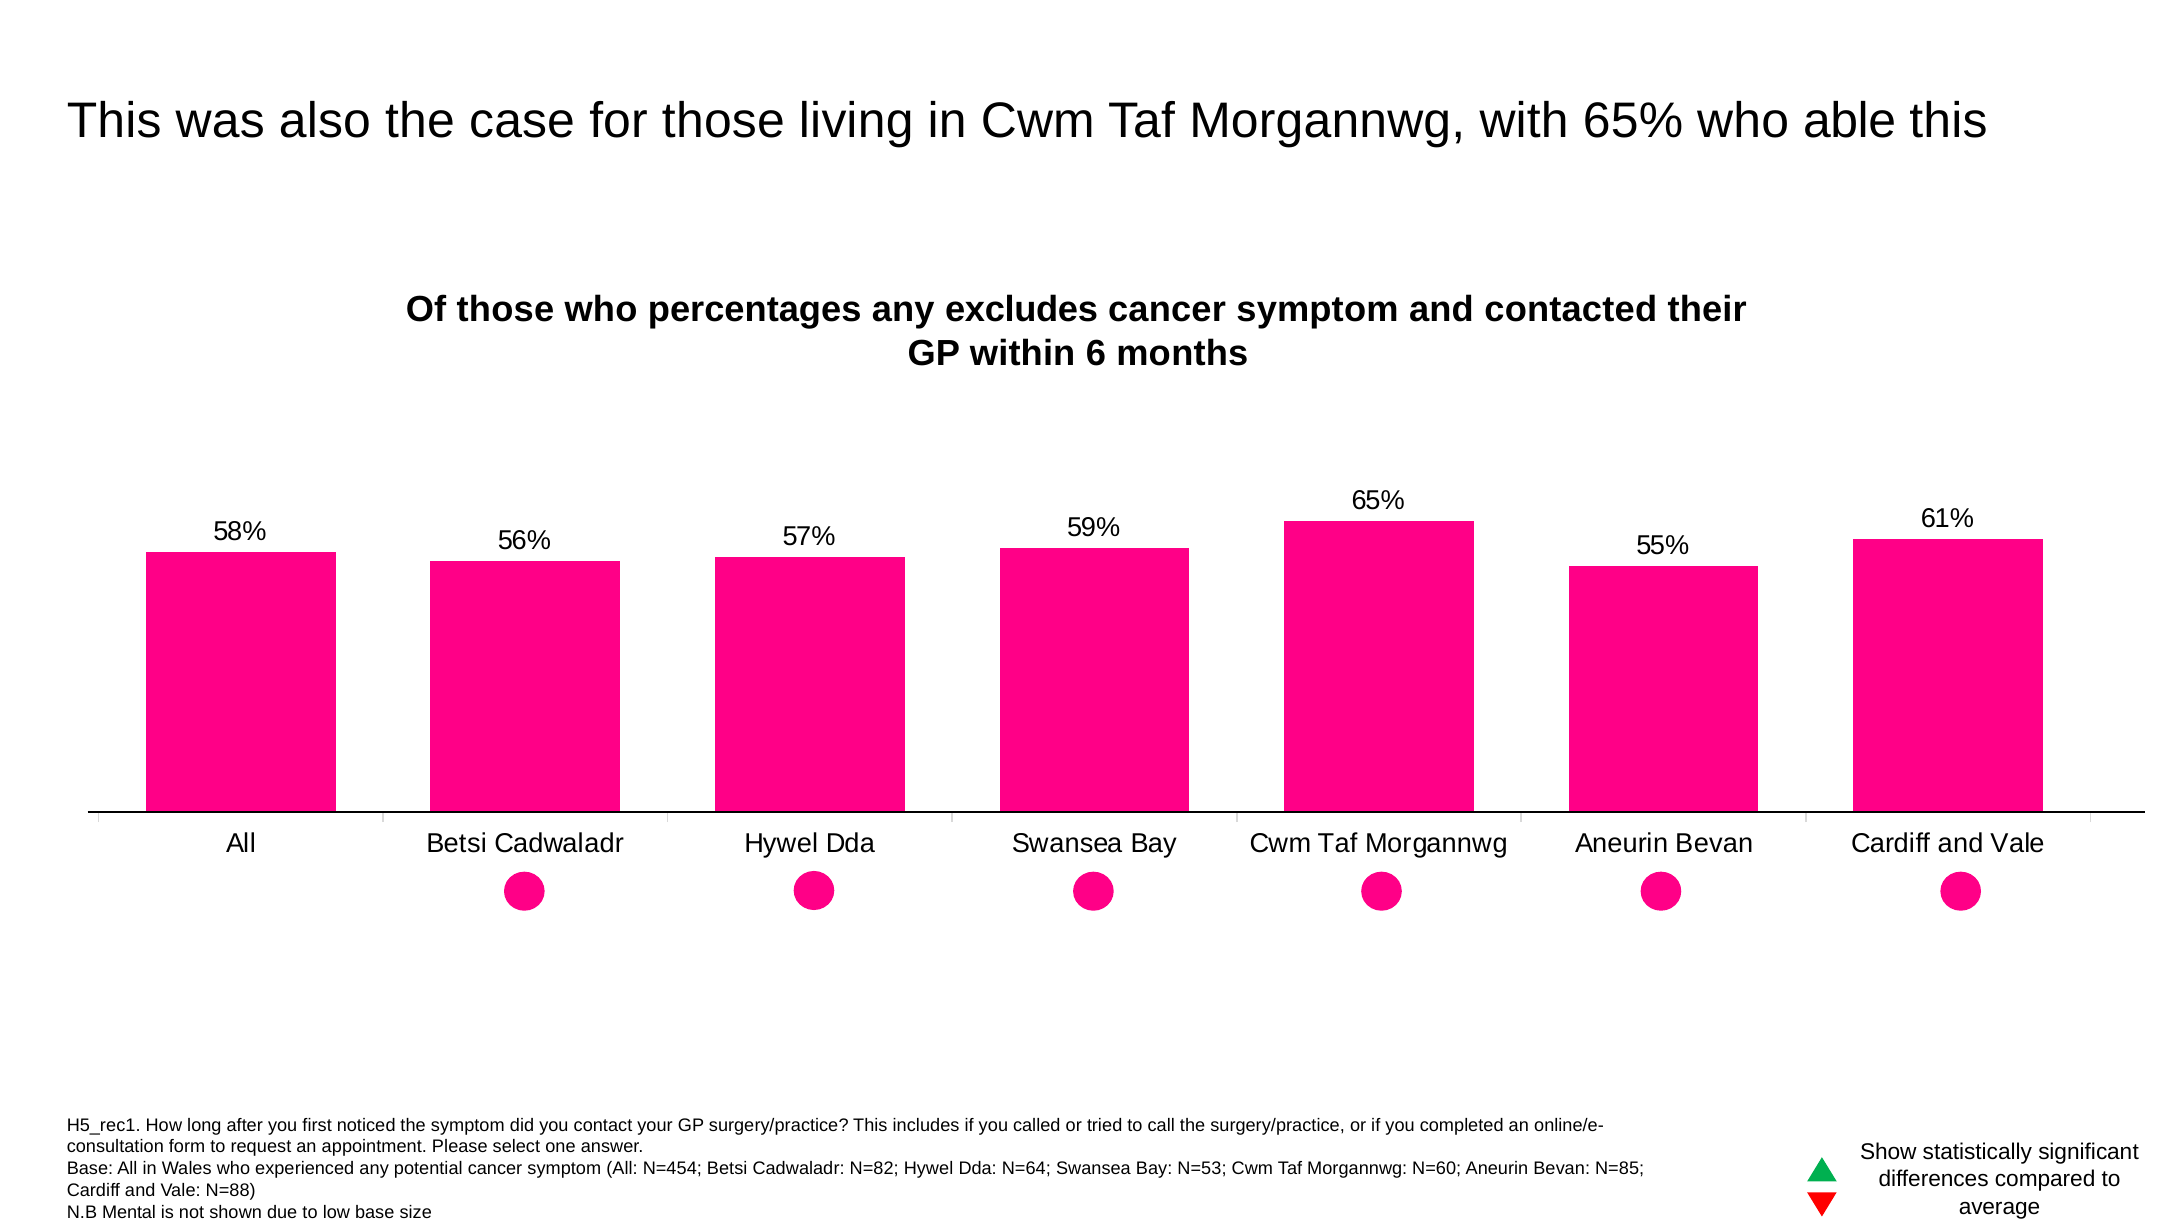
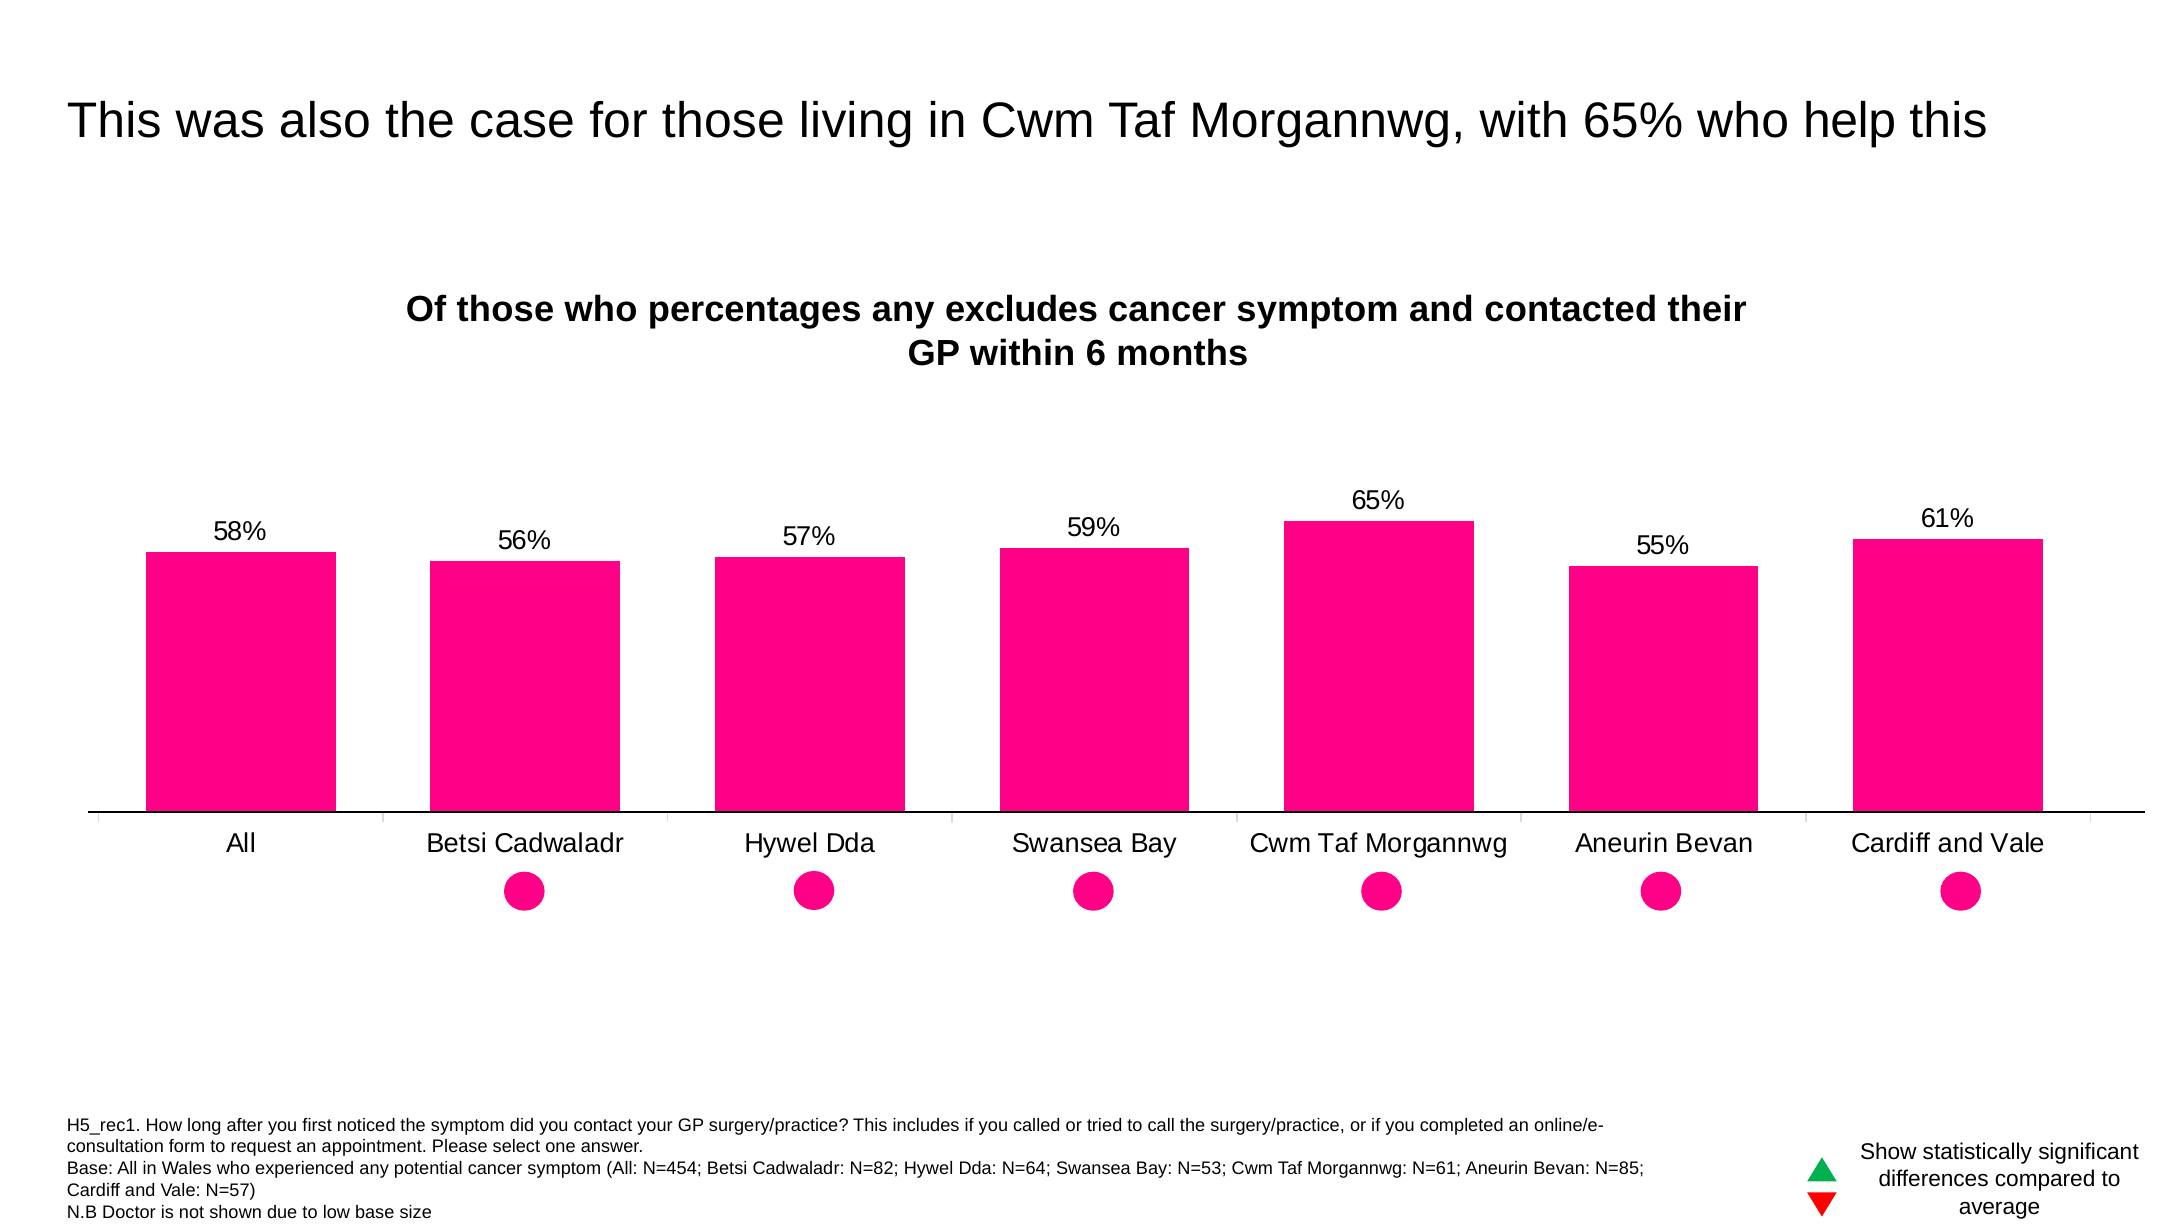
able: able -> help (1850, 122)
N=60: N=60 -> N=61 (1437, 1169)
N=88: N=88 -> N=57 (231, 1191)
Mental: Mental -> Doctor (129, 1212)
